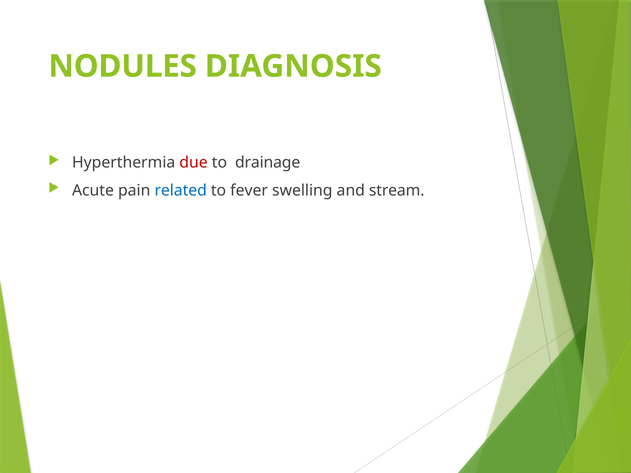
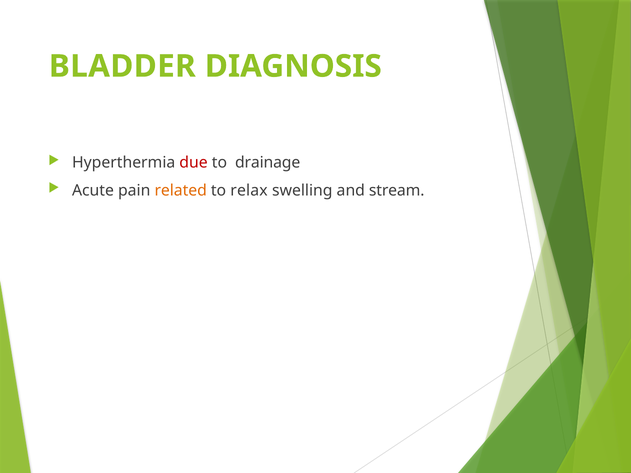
NODULES: NODULES -> BLADDER (122, 66)
related colour: blue -> orange (181, 191)
fever: fever -> relax (249, 191)
